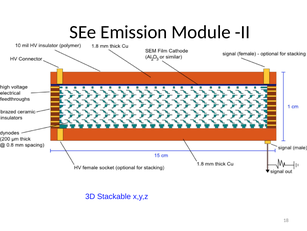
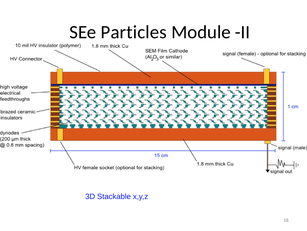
Emission: Emission -> Particles (134, 32)
